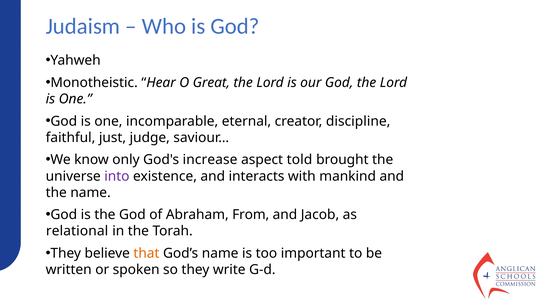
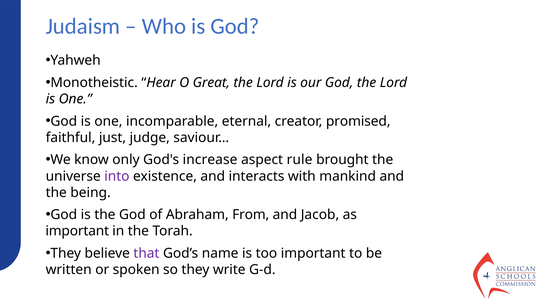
discipline: discipline -> promised (358, 121)
told: told -> rule (300, 160)
the name: name -> being (91, 193)
relational: relational -> important (77, 231)
that colour: orange -> purple (146, 253)
